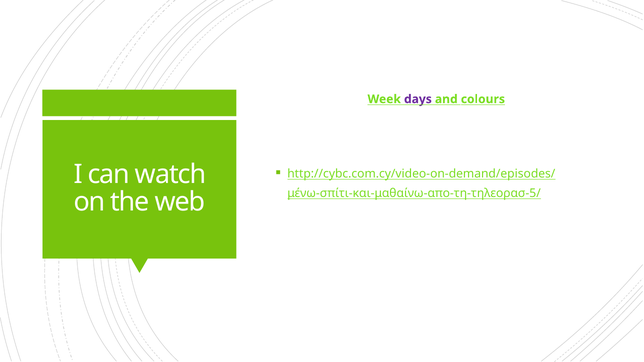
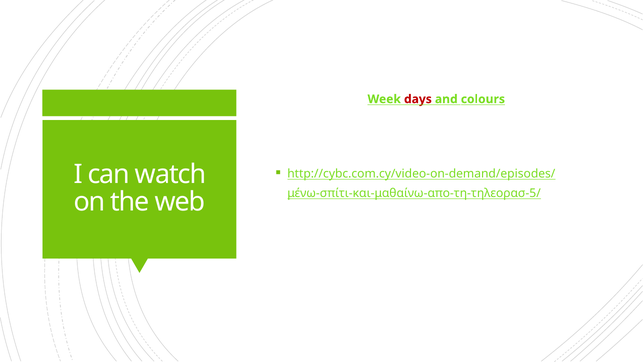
days colour: purple -> red (418, 99)
